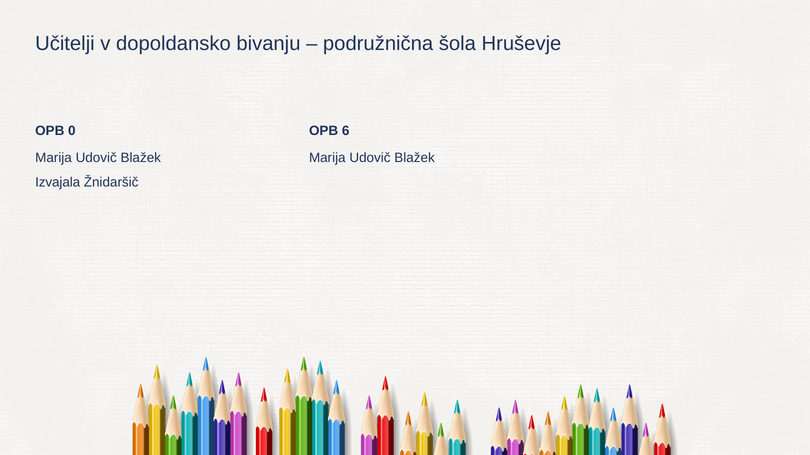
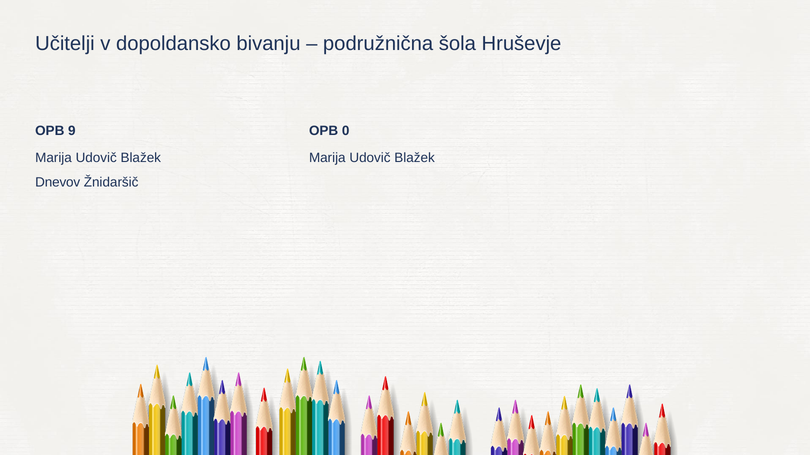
0: 0 -> 9 (72, 131)
6: 6 -> 0 (346, 131)
Izvajala: Izvajala -> Dnevov (58, 183)
